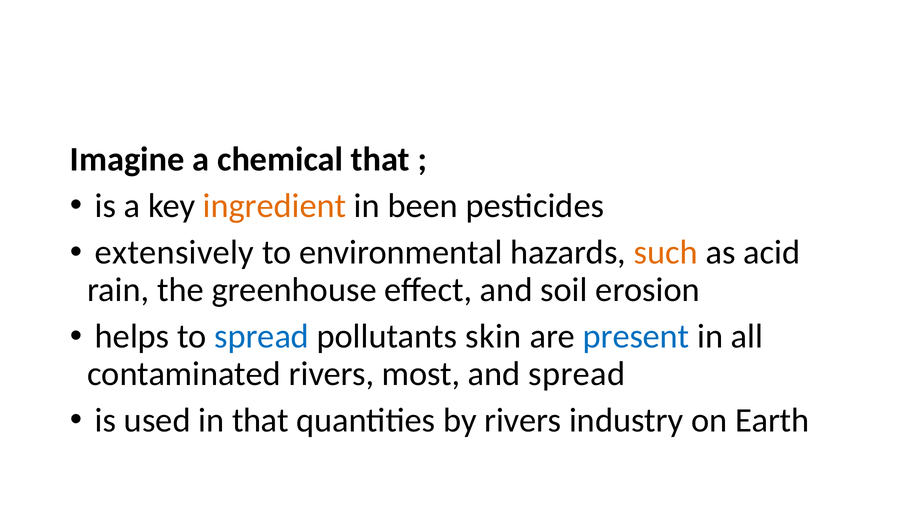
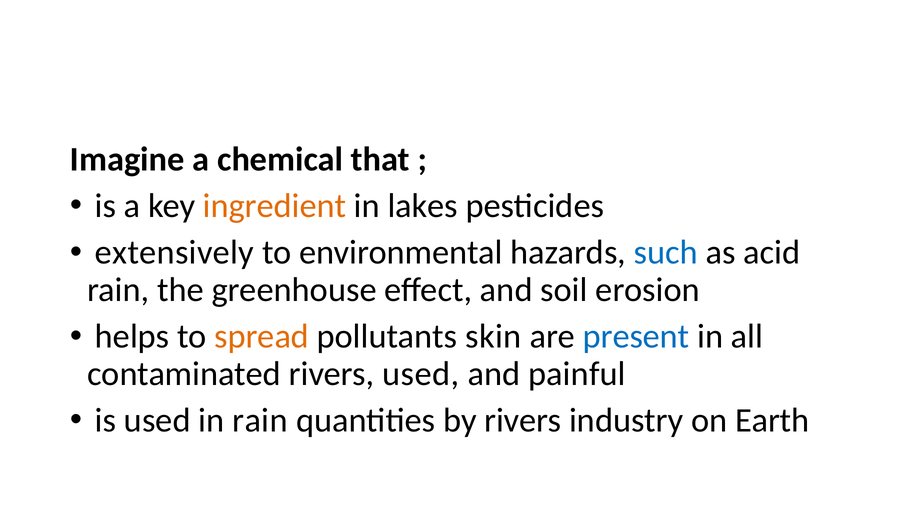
been: been -> lakes (423, 206)
such colour: orange -> blue (666, 253)
spread colour: blue -> orange (262, 337)
rivers most: most -> used (421, 374)
and spread: spread -> painful (577, 374)
in that: that -> rain (260, 421)
